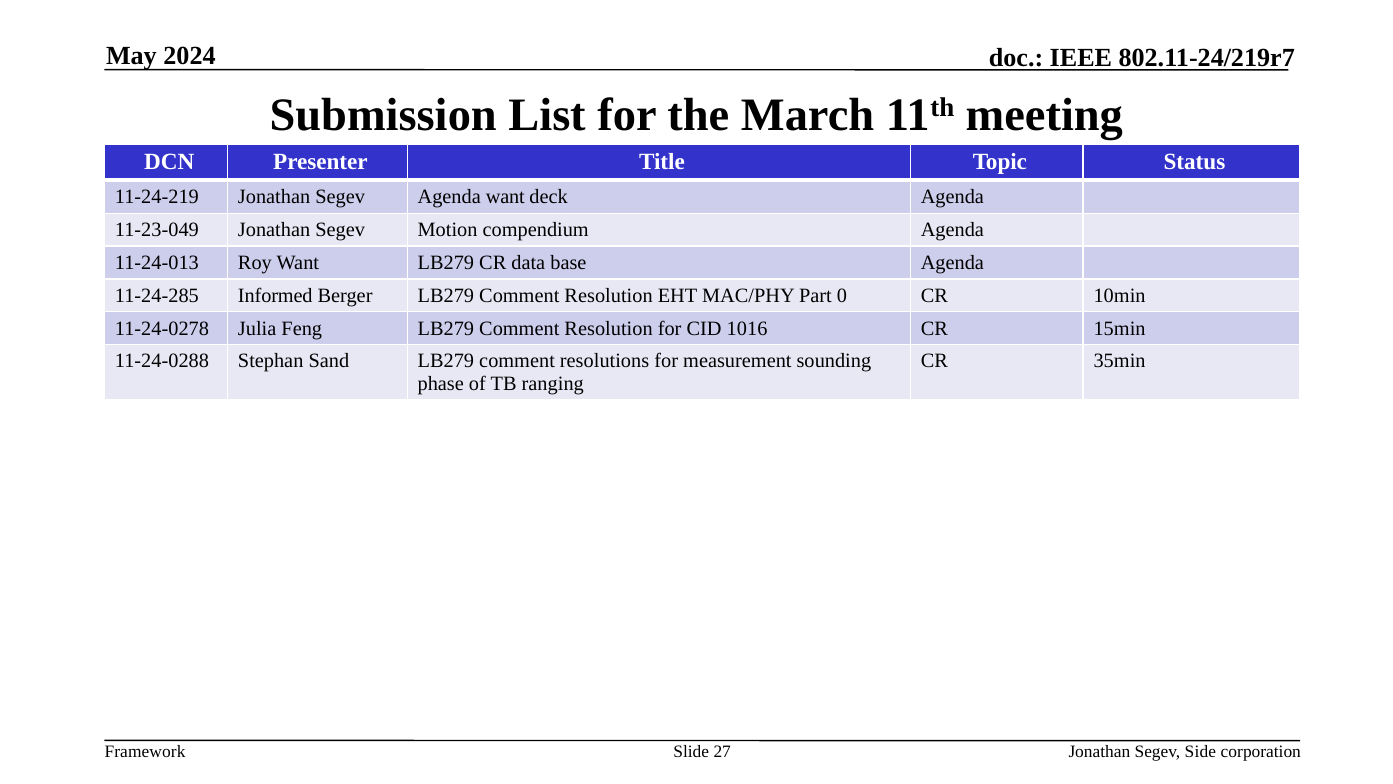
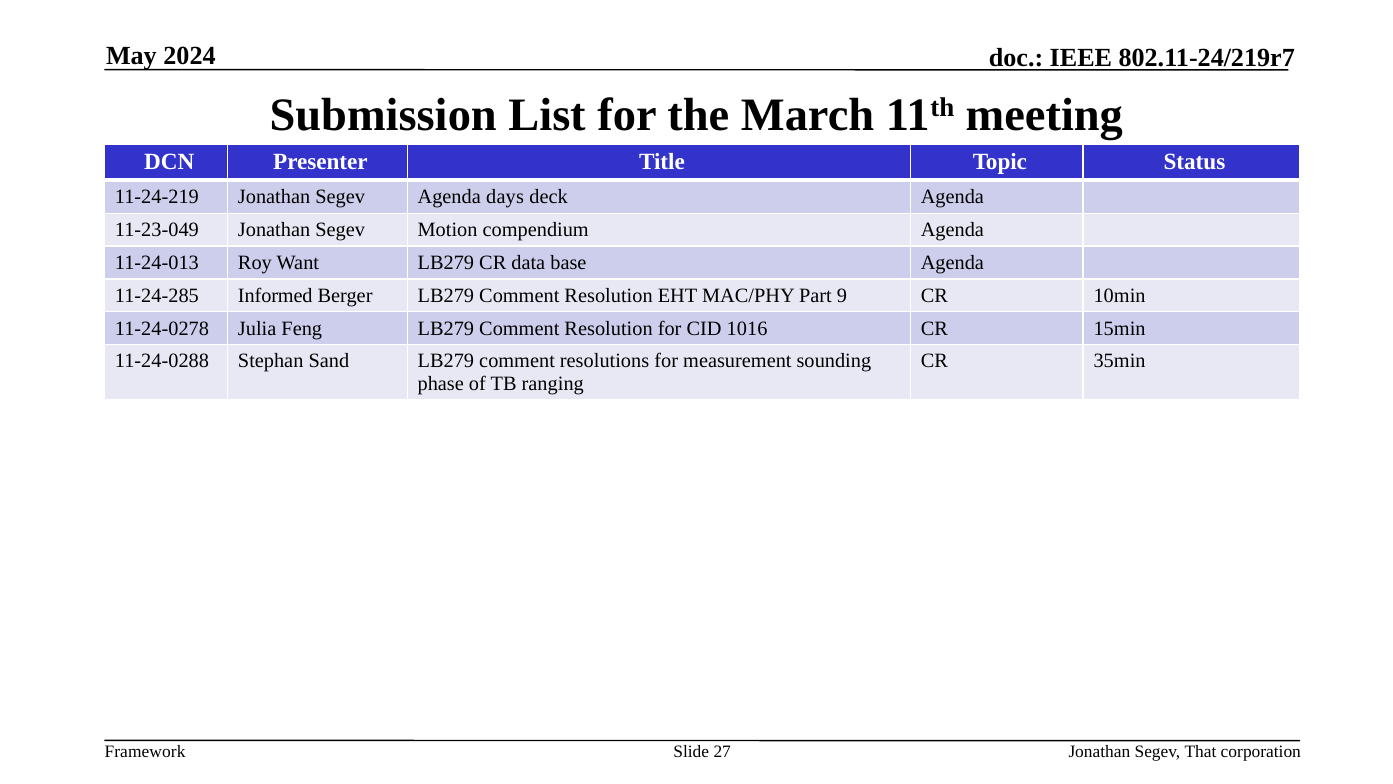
Agenda want: want -> days (505, 197)
0: 0 -> 9 (842, 295)
Side: Side -> That (1201, 751)
